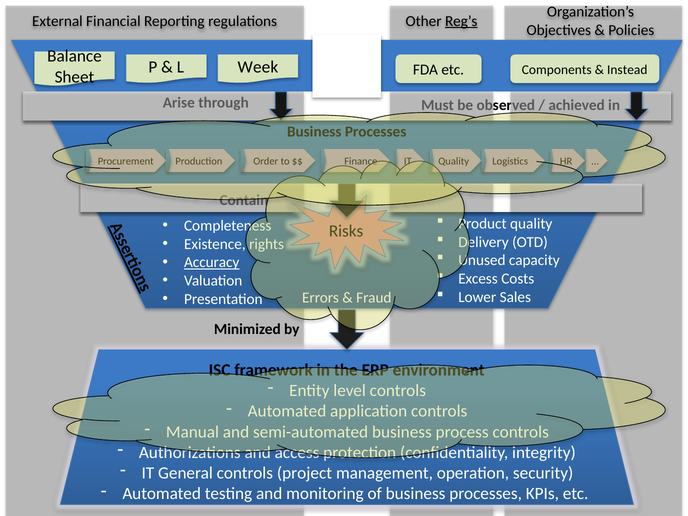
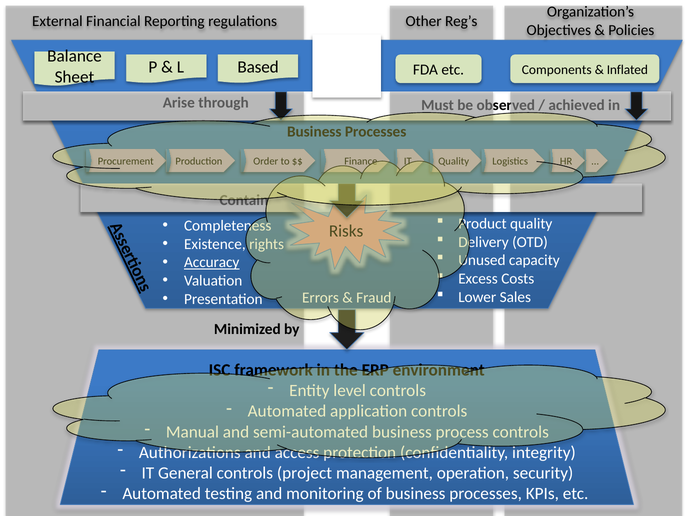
Reg’s underline: present -> none (461, 21)
Week: Week -> Based (258, 67)
Instead: Instead -> Inflated (627, 70)
